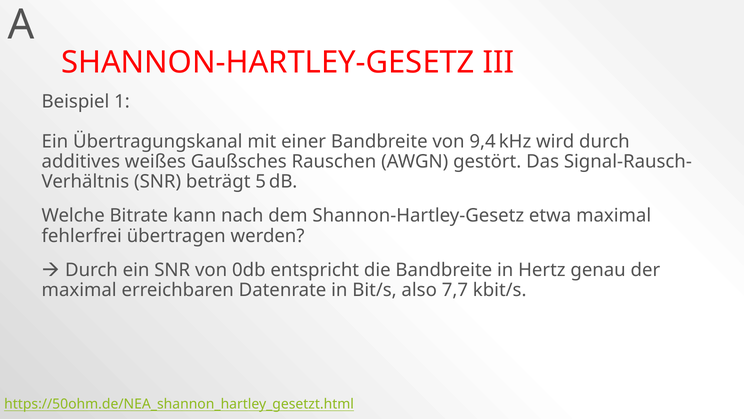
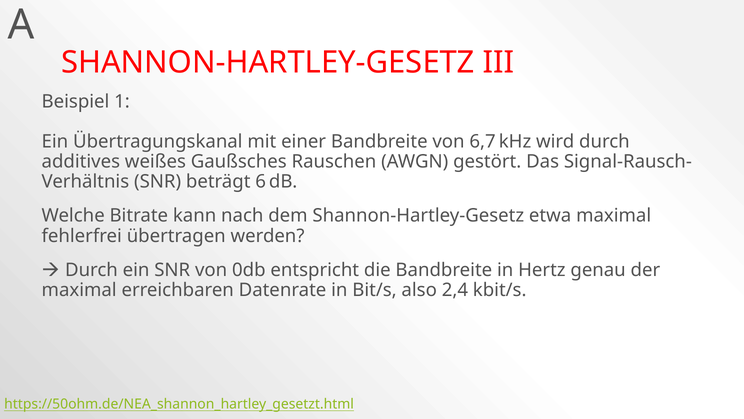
9,4: 9,4 -> 6,7 (483, 141)
5: 5 -> 6 (261, 182)
7,7: 7,7 -> 2,4 (455, 290)
